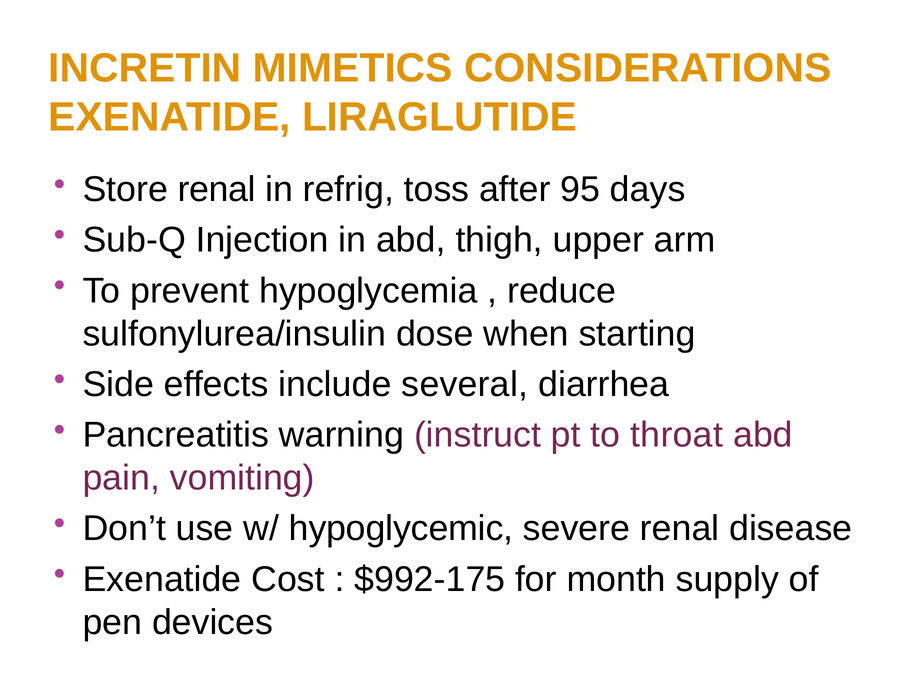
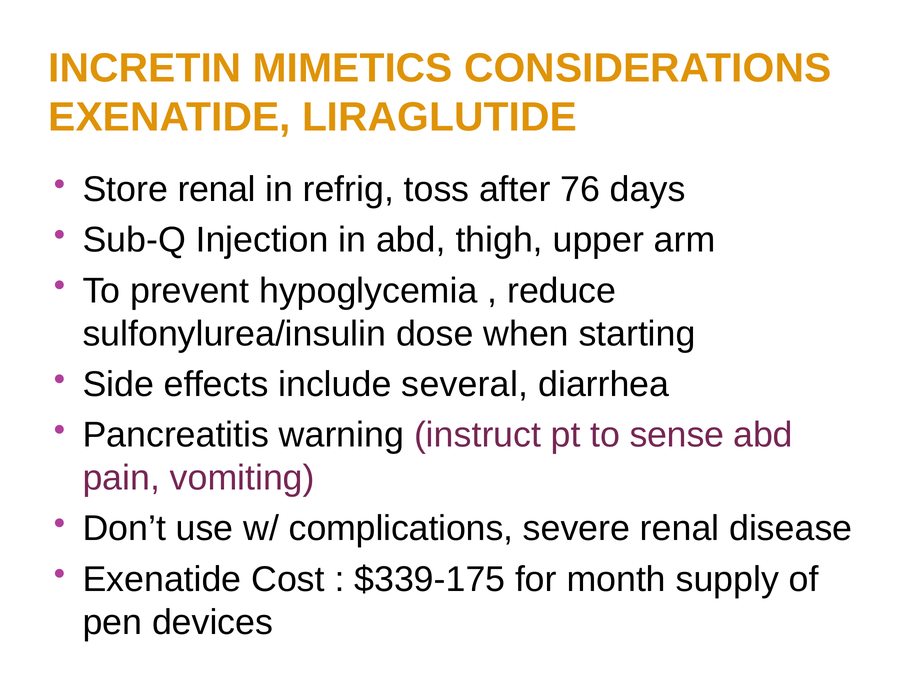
95: 95 -> 76 (580, 190)
throat: throat -> sense (677, 435)
hypoglycemic: hypoglycemic -> complications (401, 529)
$992-175: $992-175 -> $339-175 (430, 579)
